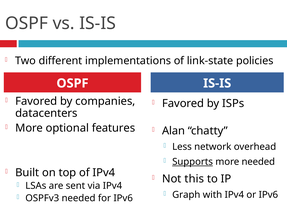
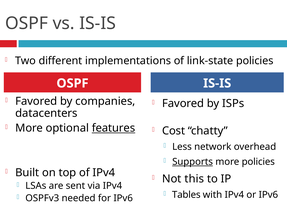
features underline: none -> present (114, 128)
Alan: Alan -> Cost (174, 131)
more needed: needed -> policies (258, 162)
Graph: Graph -> Tables (186, 195)
